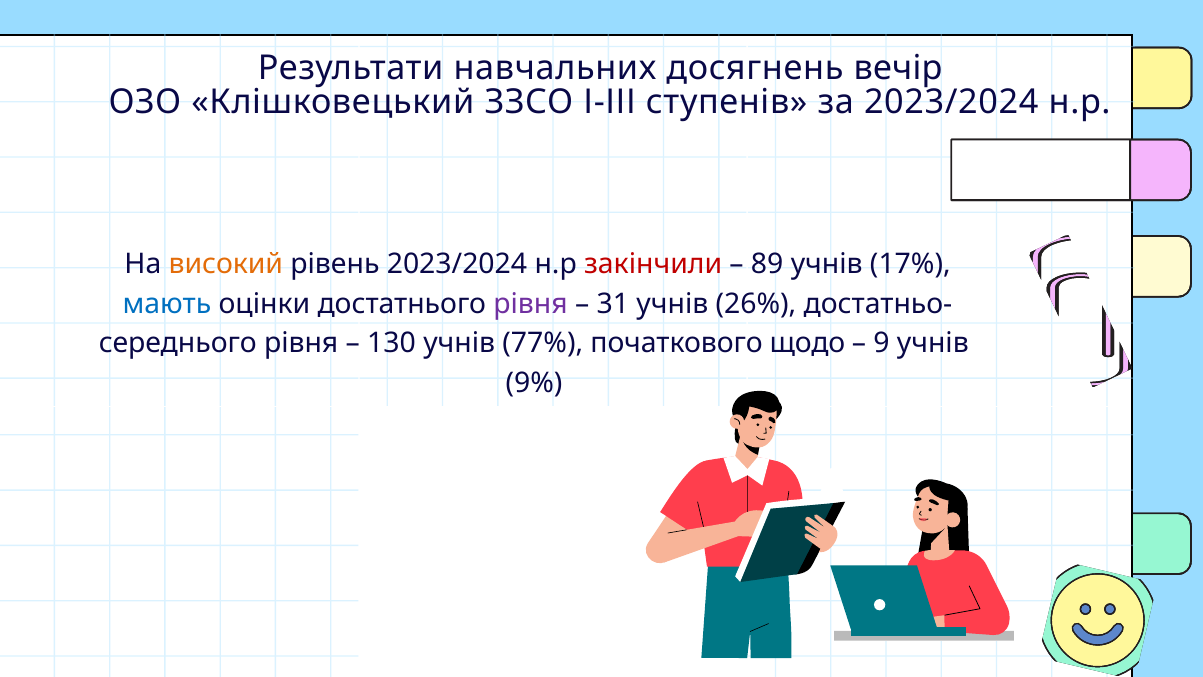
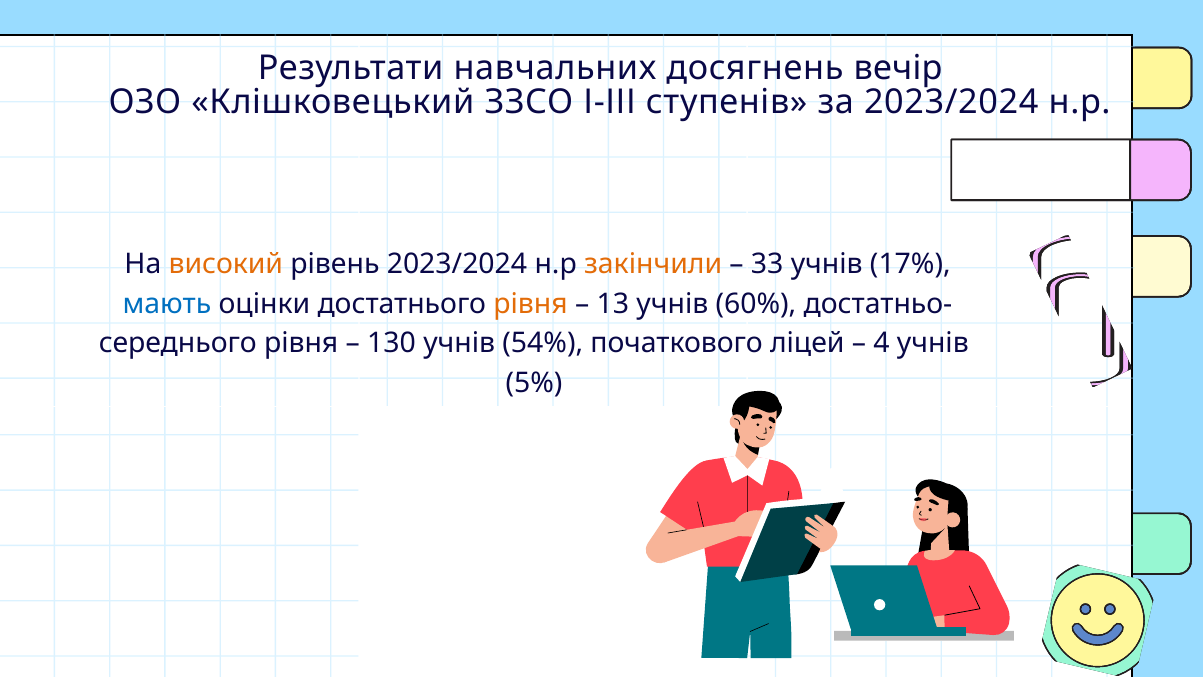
закінчили colour: red -> orange (653, 264)
89: 89 -> 33 (767, 264)
рівня colour: purple -> orange (531, 304)
31: 31 -> 13 (613, 304)
26%: 26% -> 60% (756, 304)
77%: 77% -> 54% (543, 343)
щодо: щодо -> ліцей (807, 343)
9: 9 -> 4 (881, 343)
9%: 9% -> 5% (534, 383)
